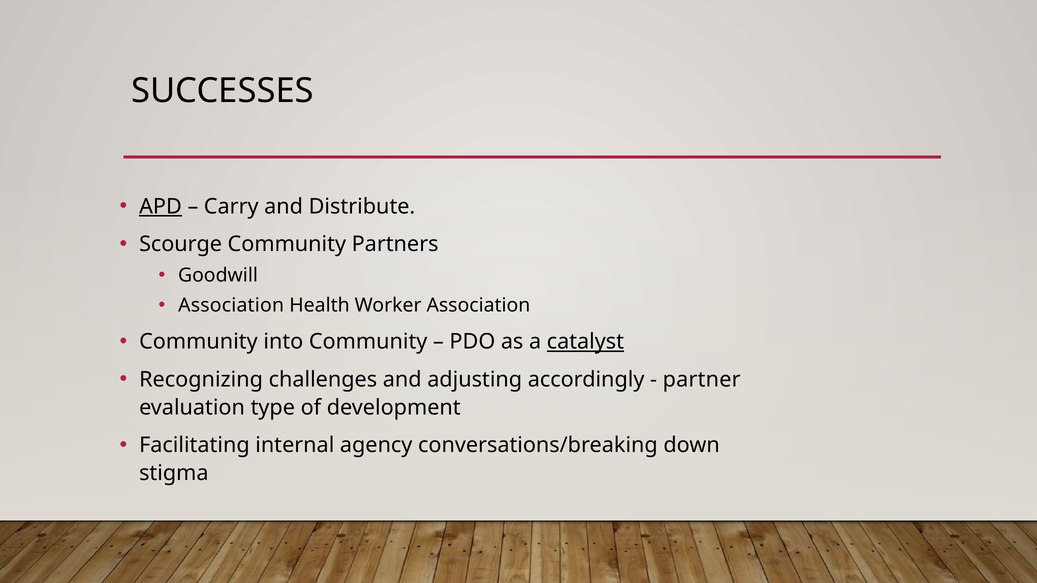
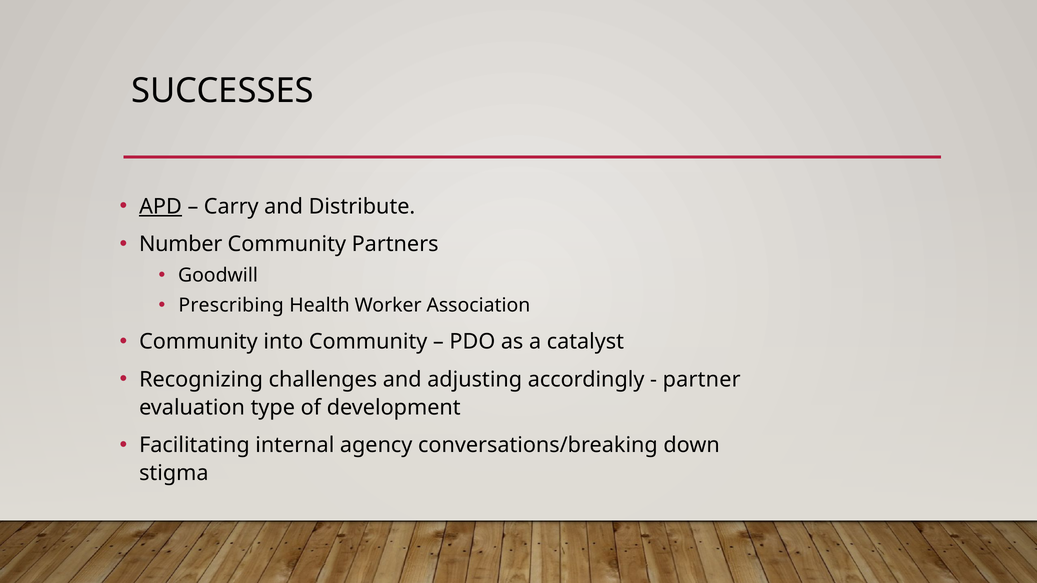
Scourge: Scourge -> Number (181, 244)
Association: Association -> Prescribing (231, 305)
catalyst underline: present -> none (585, 342)
